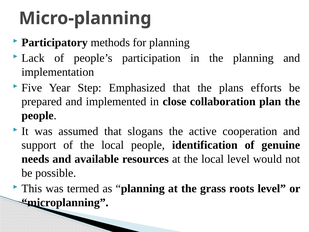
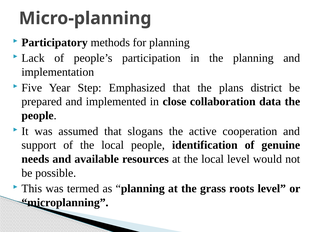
efforts: efforts -> district (266, 88)
plan: plan -> data (270, 102)
